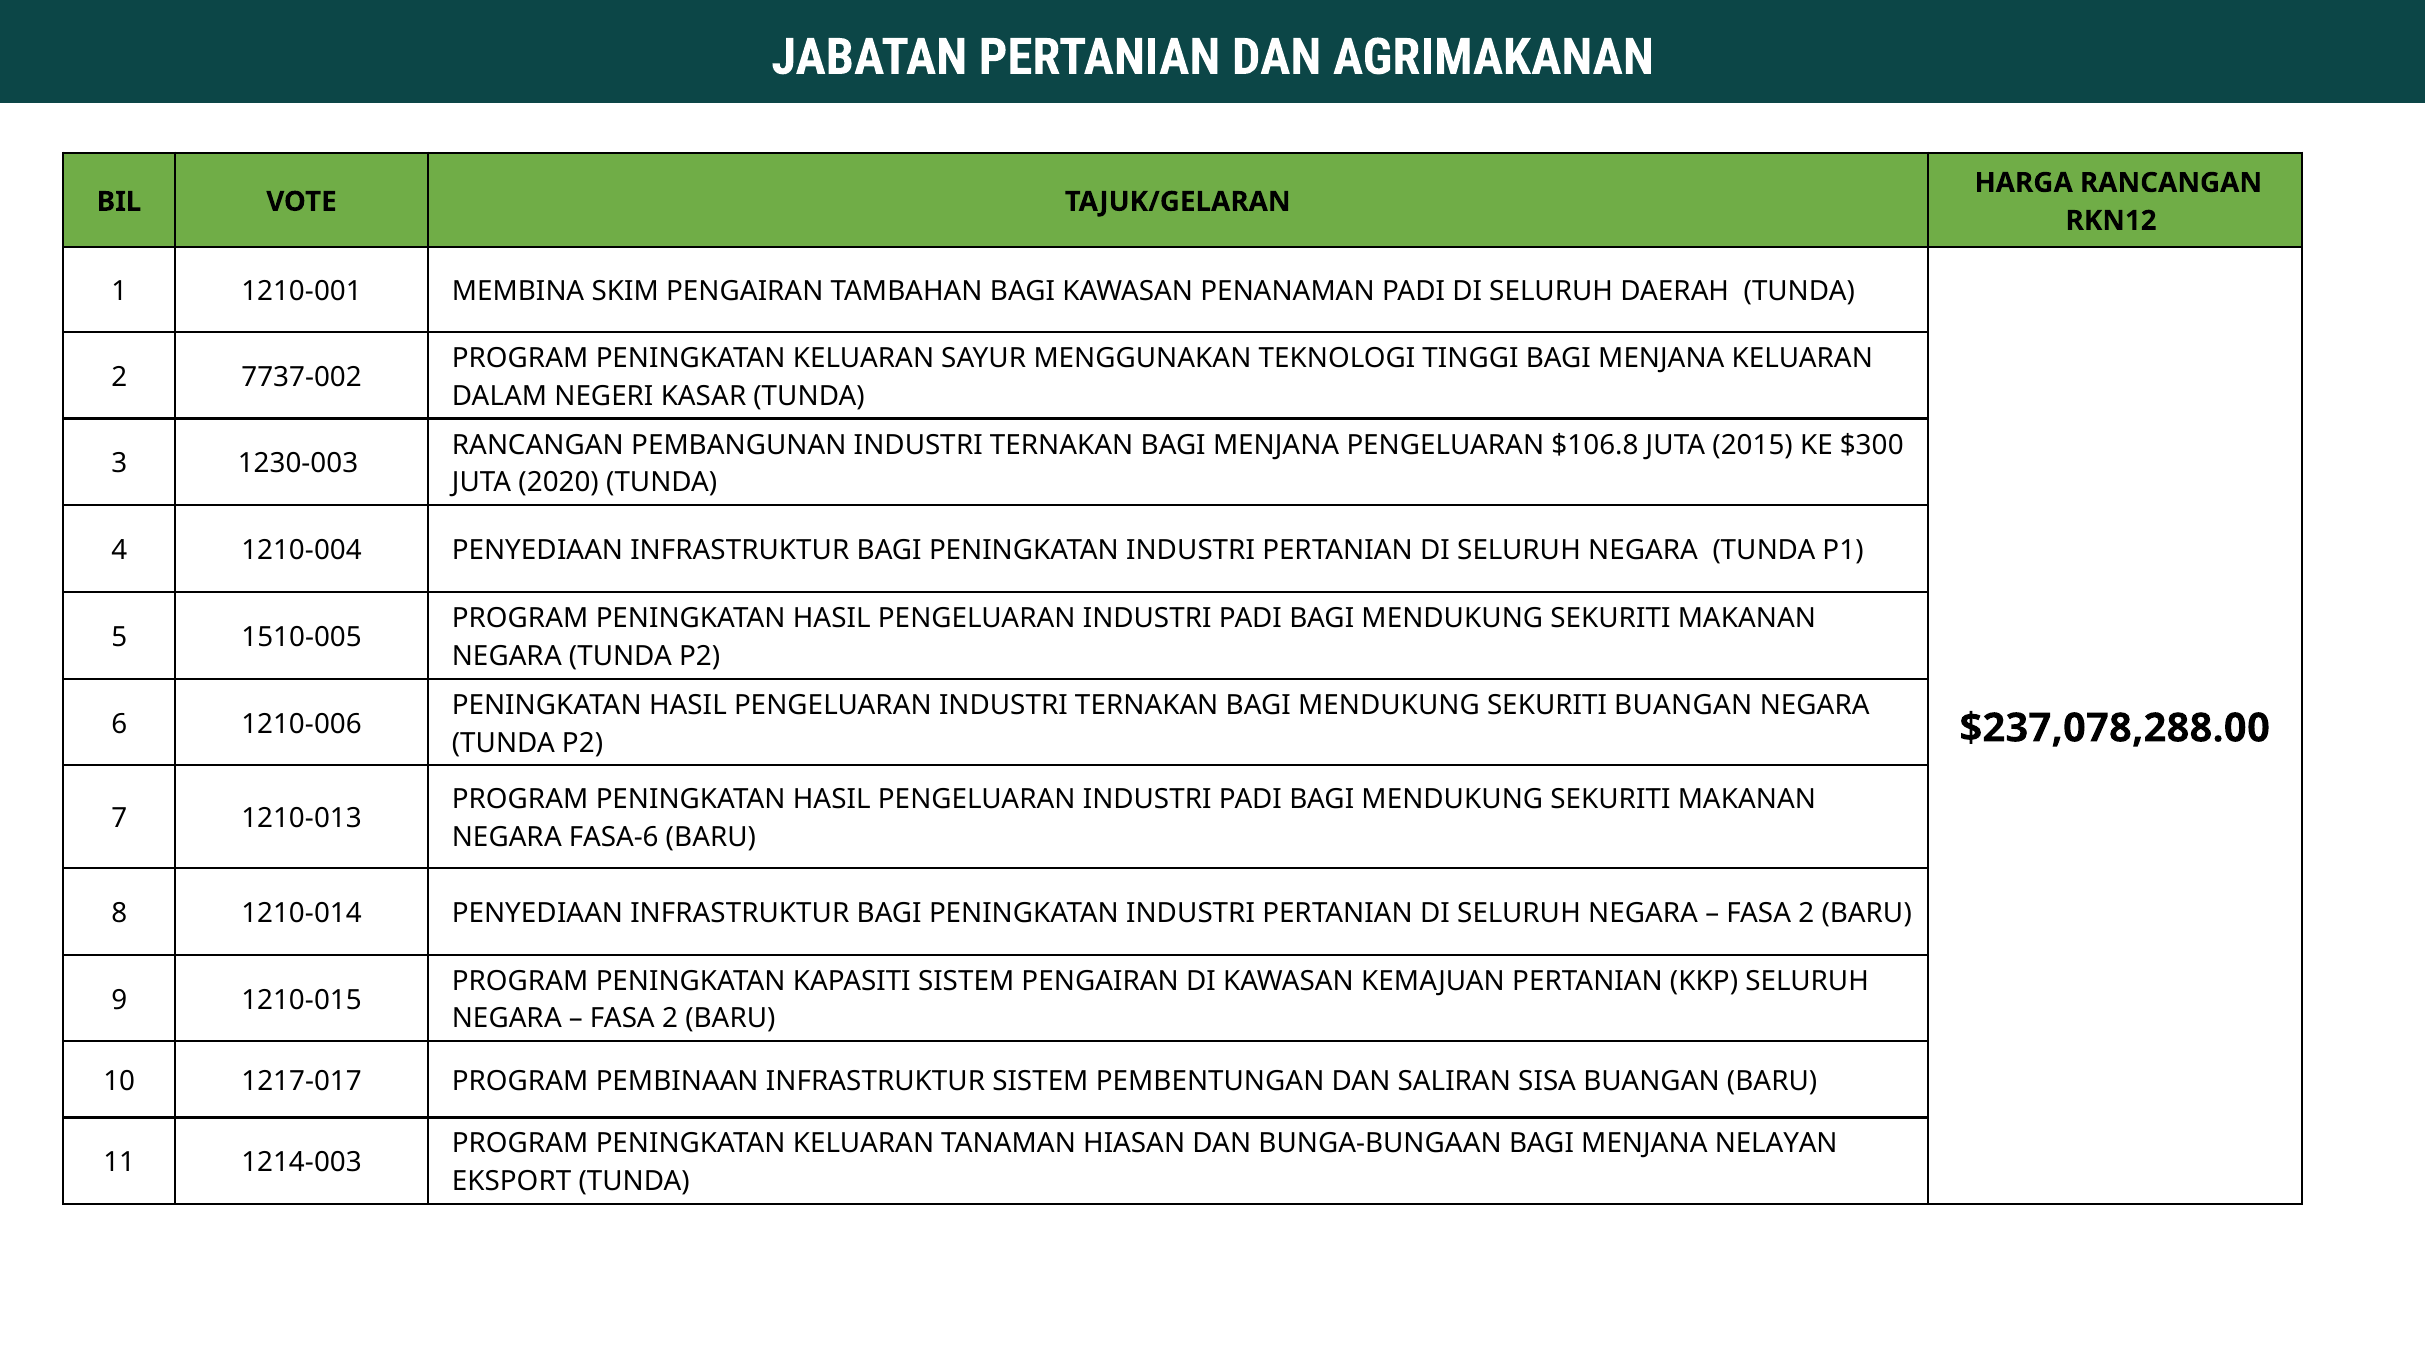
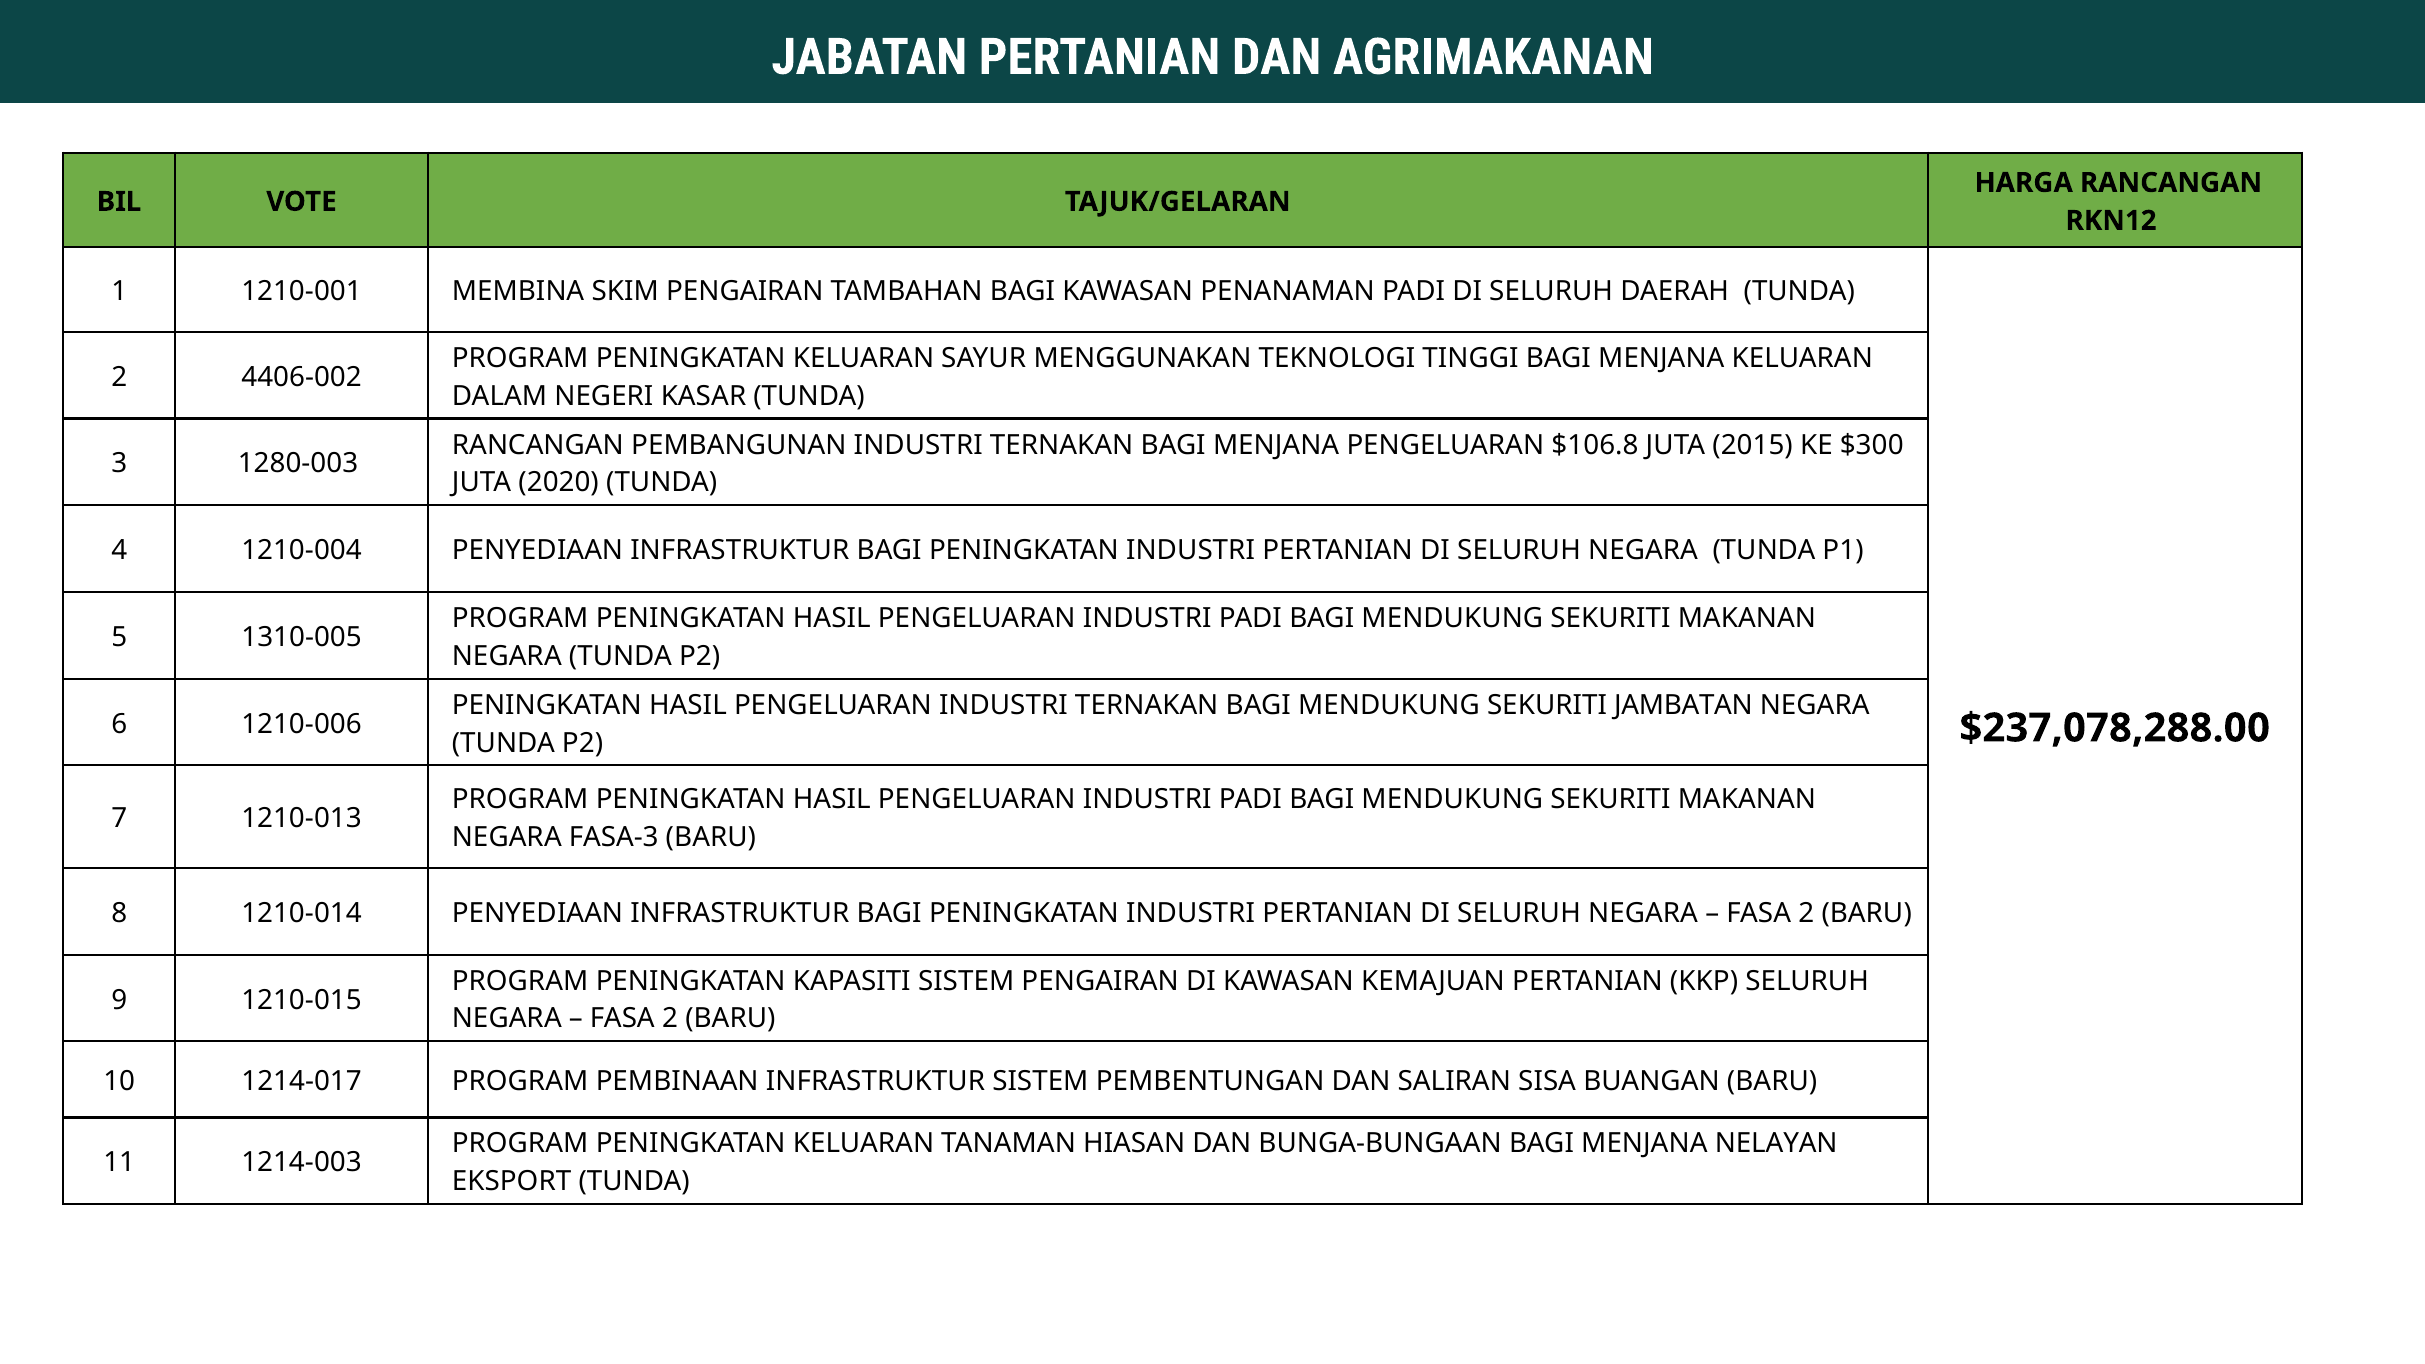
7737-002: 7737-002 -> 4406-002 (302, 377)
1230-003: 1230-003 -> 1280-003 (298, 464)
1510-005: 1510-005 -> 1310-005 (302, 637)
SEKURITI BUANGAN: BUANGAN -> JAMBATAN (1683, 705)
FASA-6: FASA-6 -> FASA-3 (614, 837)
1217-017: 1217-017 -> 1214-017 (302, 1081)
